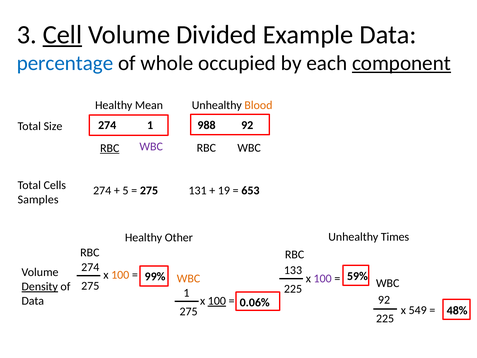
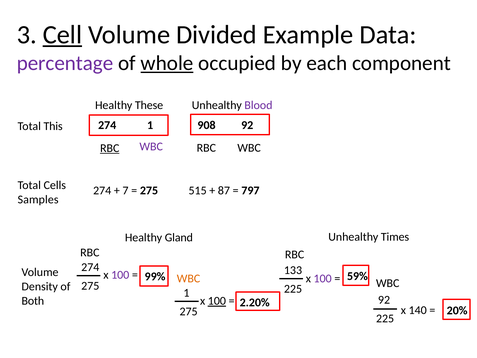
percentage colour: blue -> purple (65, 63)
whole underline: none -> present (167, 63)
component underline: present -> none (401, 63)
Mean: Mean -> These (149, 105)
Blood colour: orange -> purple (258, 105)
988: 988 -> 908 (207, 125)
Size: Size -> This (53, 126)
5: 5 -> 7 (126, 190)
131: 131 -> 515 (198, 190)
19: 19 -> 87 (224, 190)
653: 653 -> 797 (250, 190)
Other: Other -> Gland (179, 237)
100 colour: orange -> purple (120, 275)
Density underline: present -> none (40, 287)
Data: Data -> Both (33, 301)
0.06%: 0.06% -> 2.20% (255, 302)
549: 549 -> 140 (418, 310)
48%: 48% -> 20% (457, 310)
